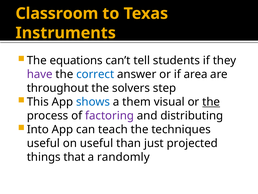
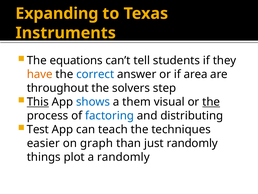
Classroom: Classroom -> Expanding (57, 13)
have colour: purple -> orange (40, 74)
This underline: none -> present (38, 102)
factoring colour: purple -> blue (110, 115)
Into: Into -> Test (38, 129)
useful: useful -> easier (43, 143)
on useful: useful -> graph (97, 143)
just projected: projected -> randomly (192, 143)
that: that -> plot (74, 157)
